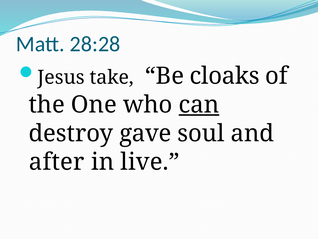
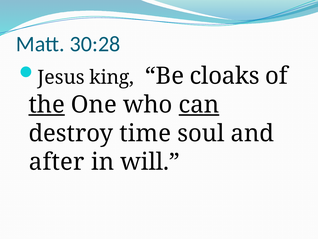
28:28: 28:28 -> 30:28 (95, 44)
take: take -> king (112, 77)
the underline: none -> present (47, 104)
gave: gave -> time (145, 133)
live: live -> will (150, 162)
